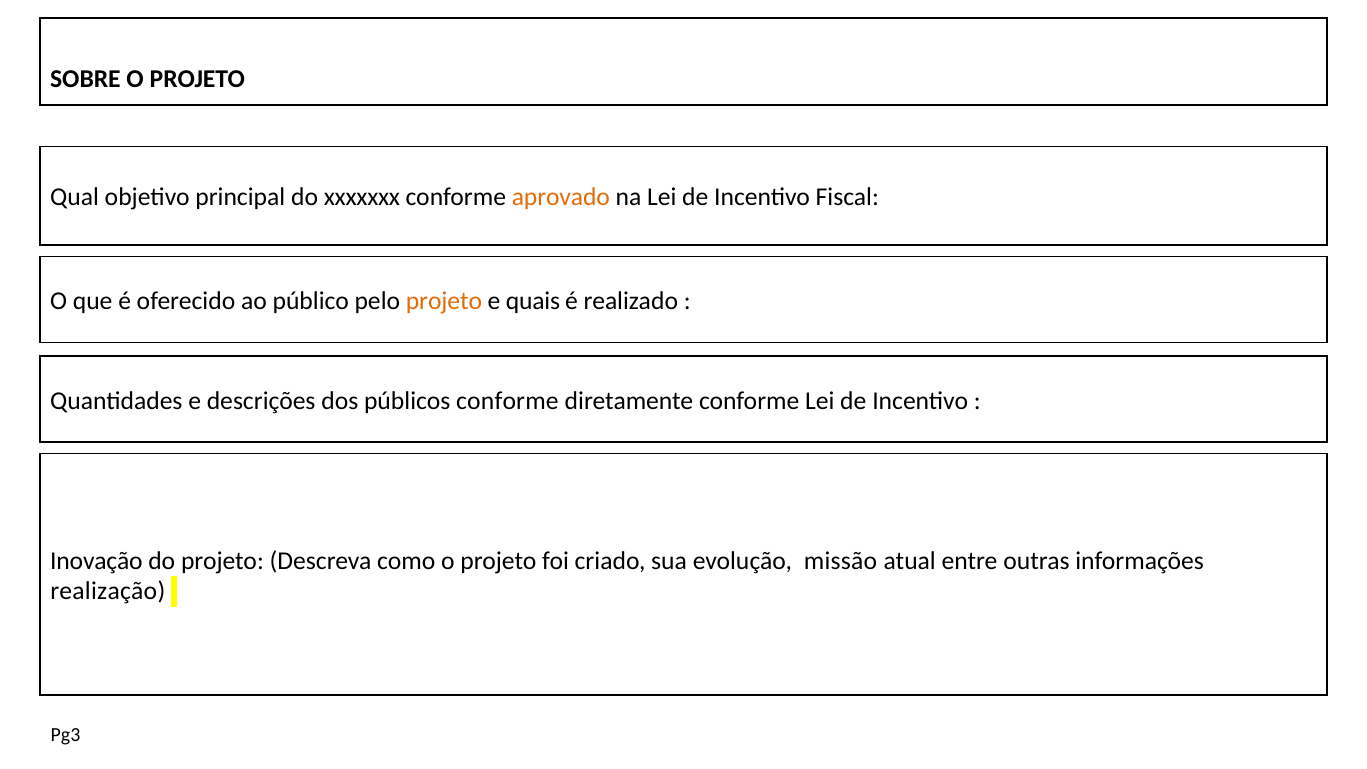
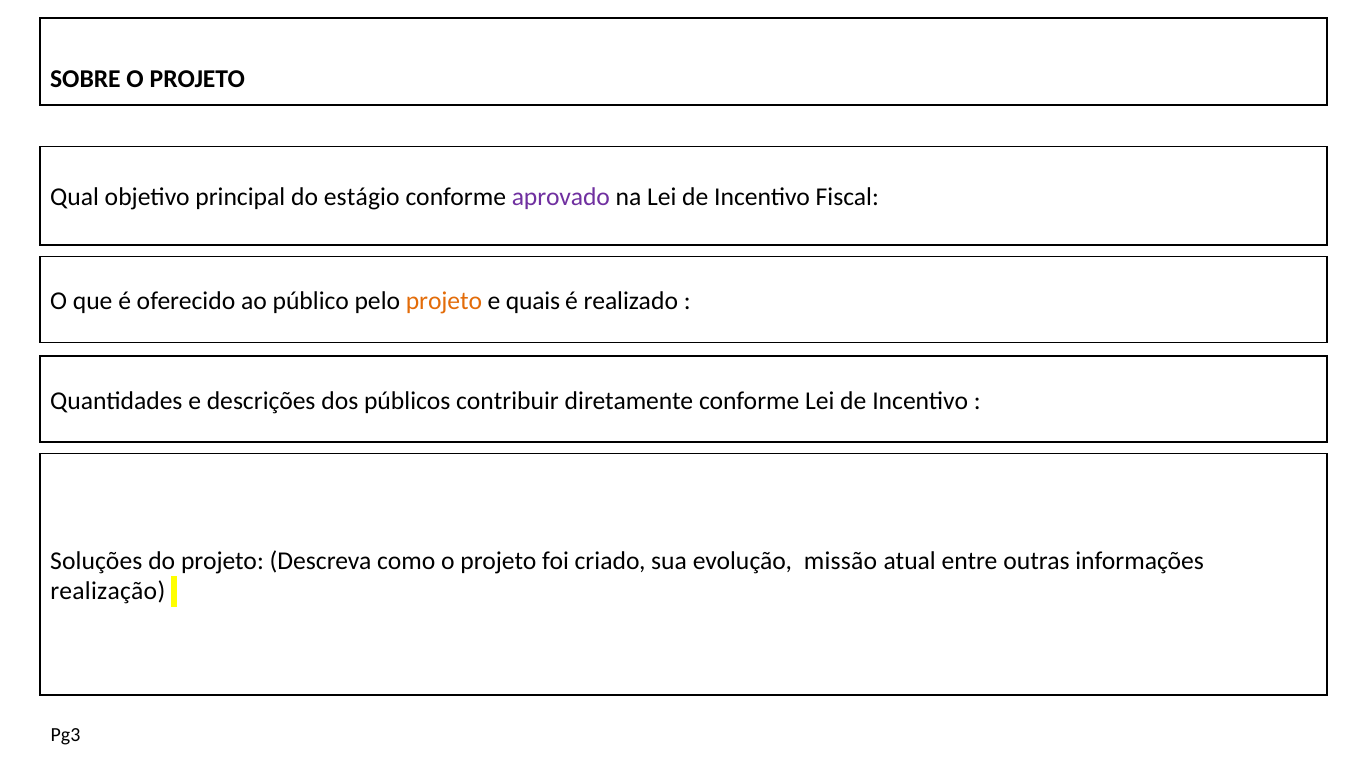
xxxxxxx: xxxxxxx -> estágio (362, 197)
aprovado colour: orange -> purple (561, 197)
públicos conforme: conforme -> contribuir (508, 401)
Inovação: Inovação -> Soluções (96, 561)
